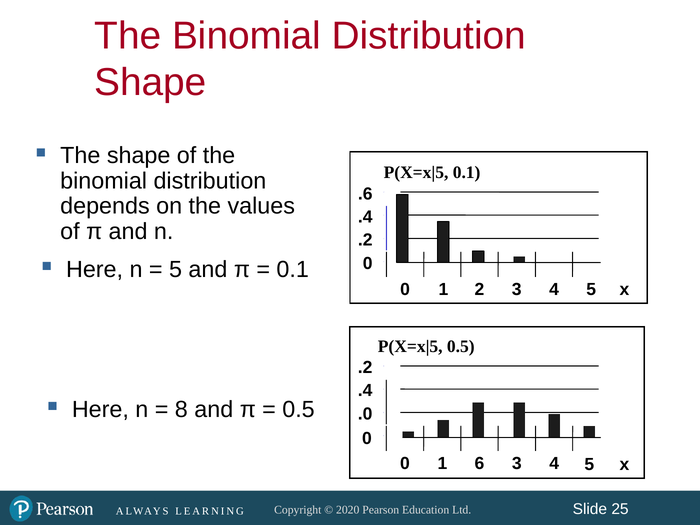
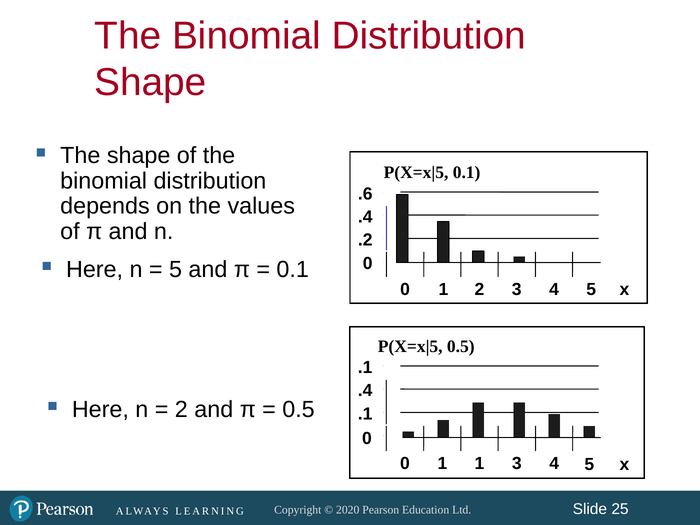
.2: .2 -> .1 (365, 368)
8: 8 -> 2 (181, 410)
.0: .0 -> .1 (365, 414)
1 6: 6 -> 1 (479, 464)
